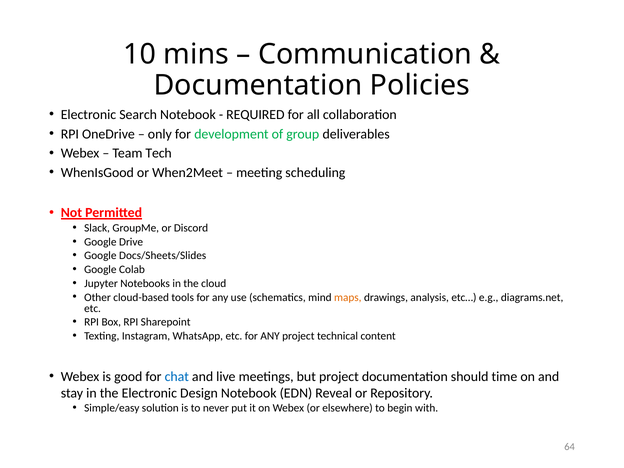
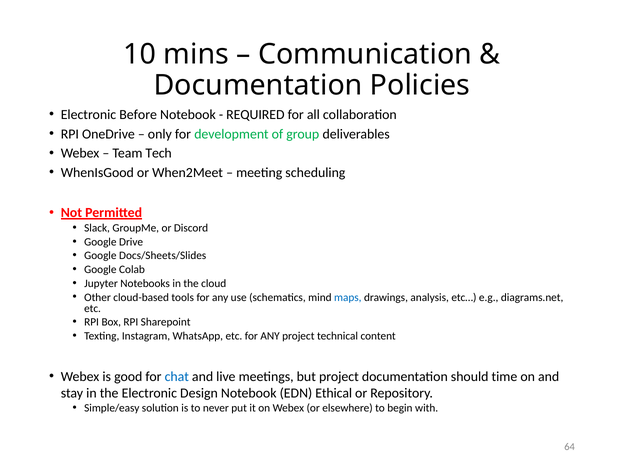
Search: Search -> Before (138, 115)
maps colour: orange -> blue (348, 297)
Reveal: Reveal -> Ethical (334, 393)
